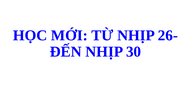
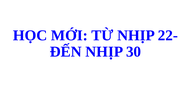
26-: 26- -> 22- (168, 36)
